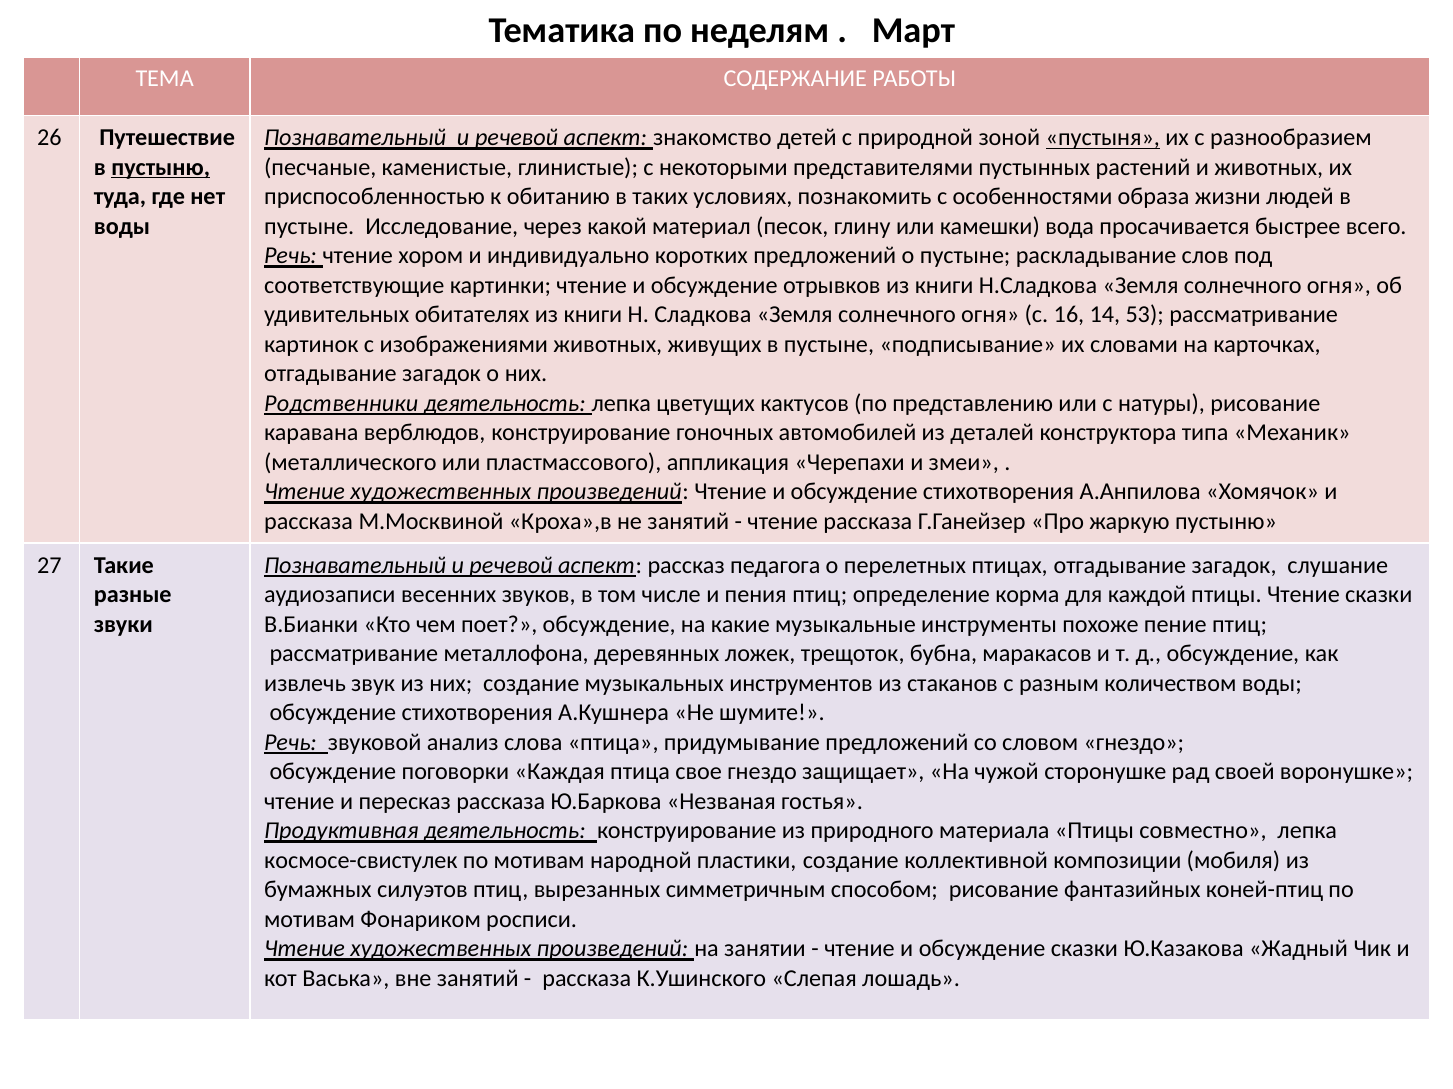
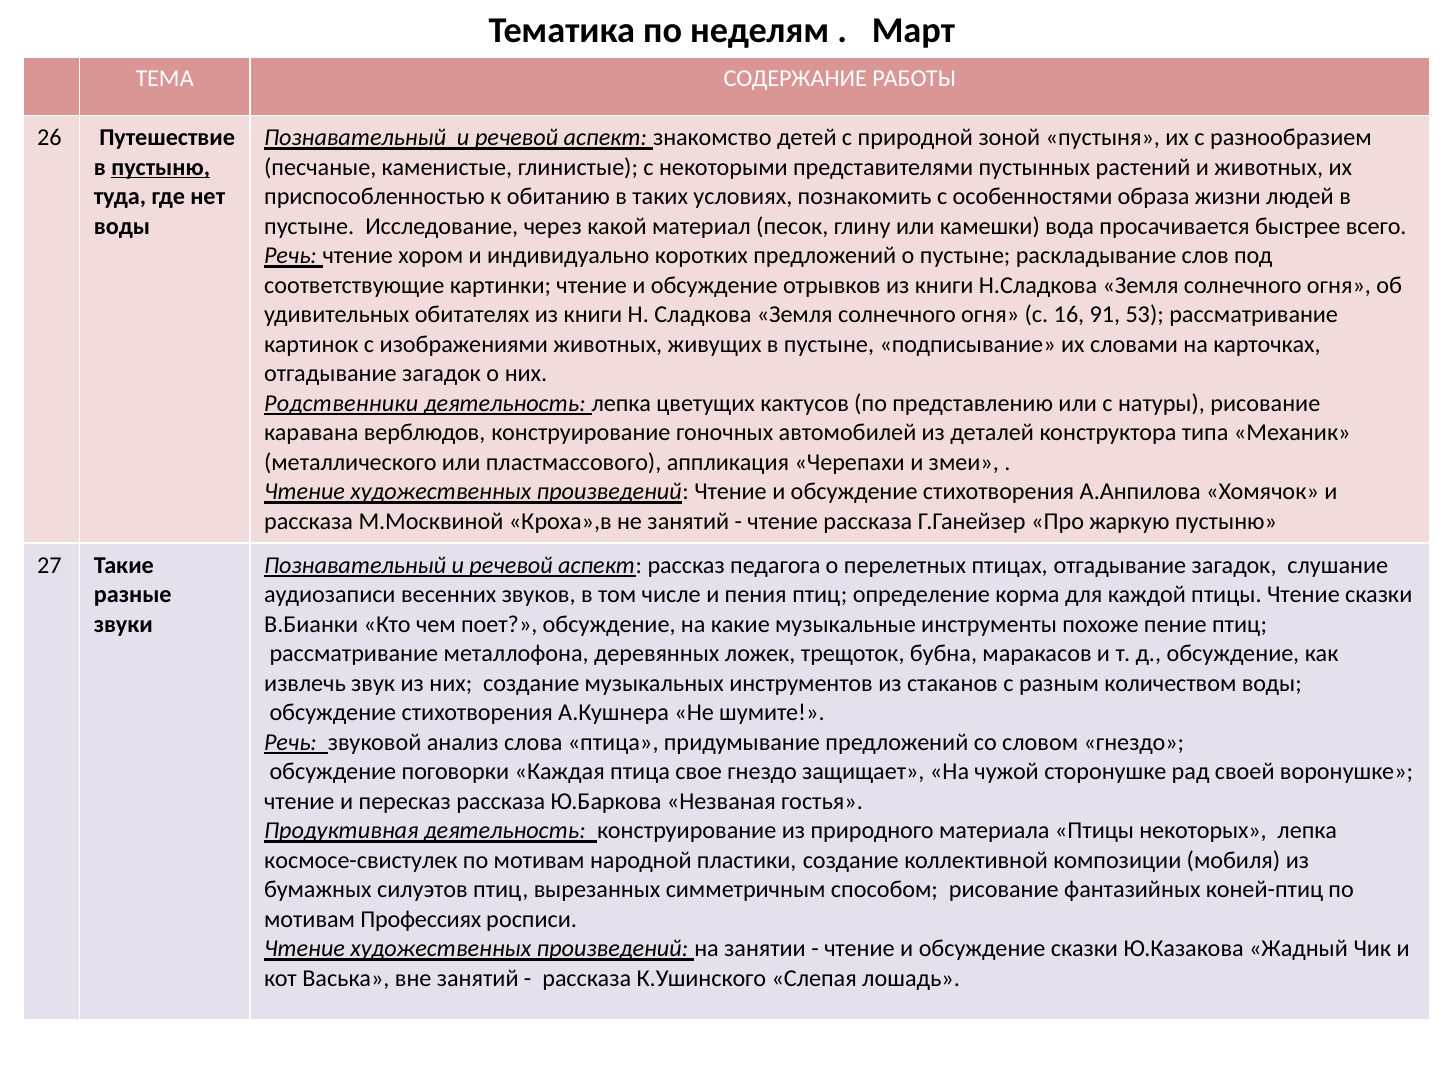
пустыня underline: present -> none (1103, 138)
14: 14 -> 91 (1105, 315)
совместно: совместно -> некоторых (1203, 831)
Фонариком: Фонариком -> Профессиях (421, 920)
